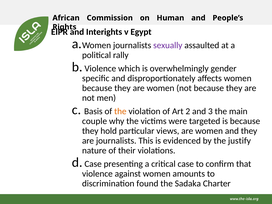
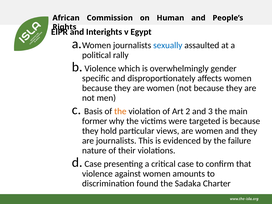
sexually colour: purple -> blue (168, 45)
couple: couple -> former (95, 121)
justify: justify -> failure (240, 141)
